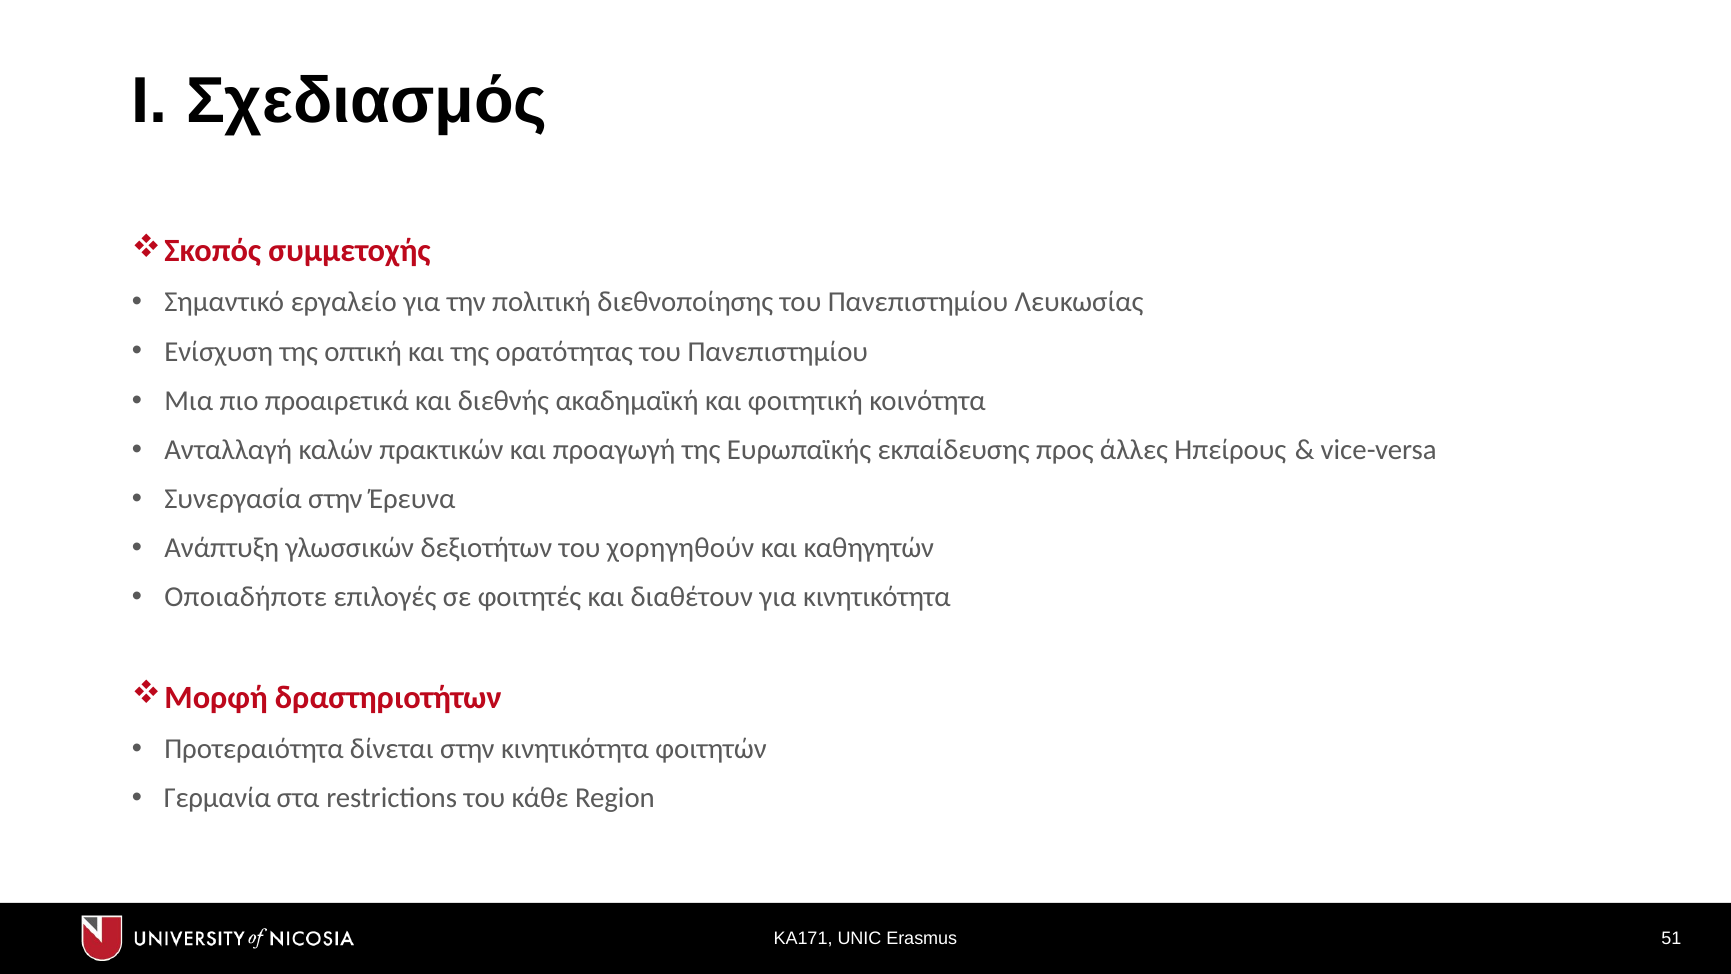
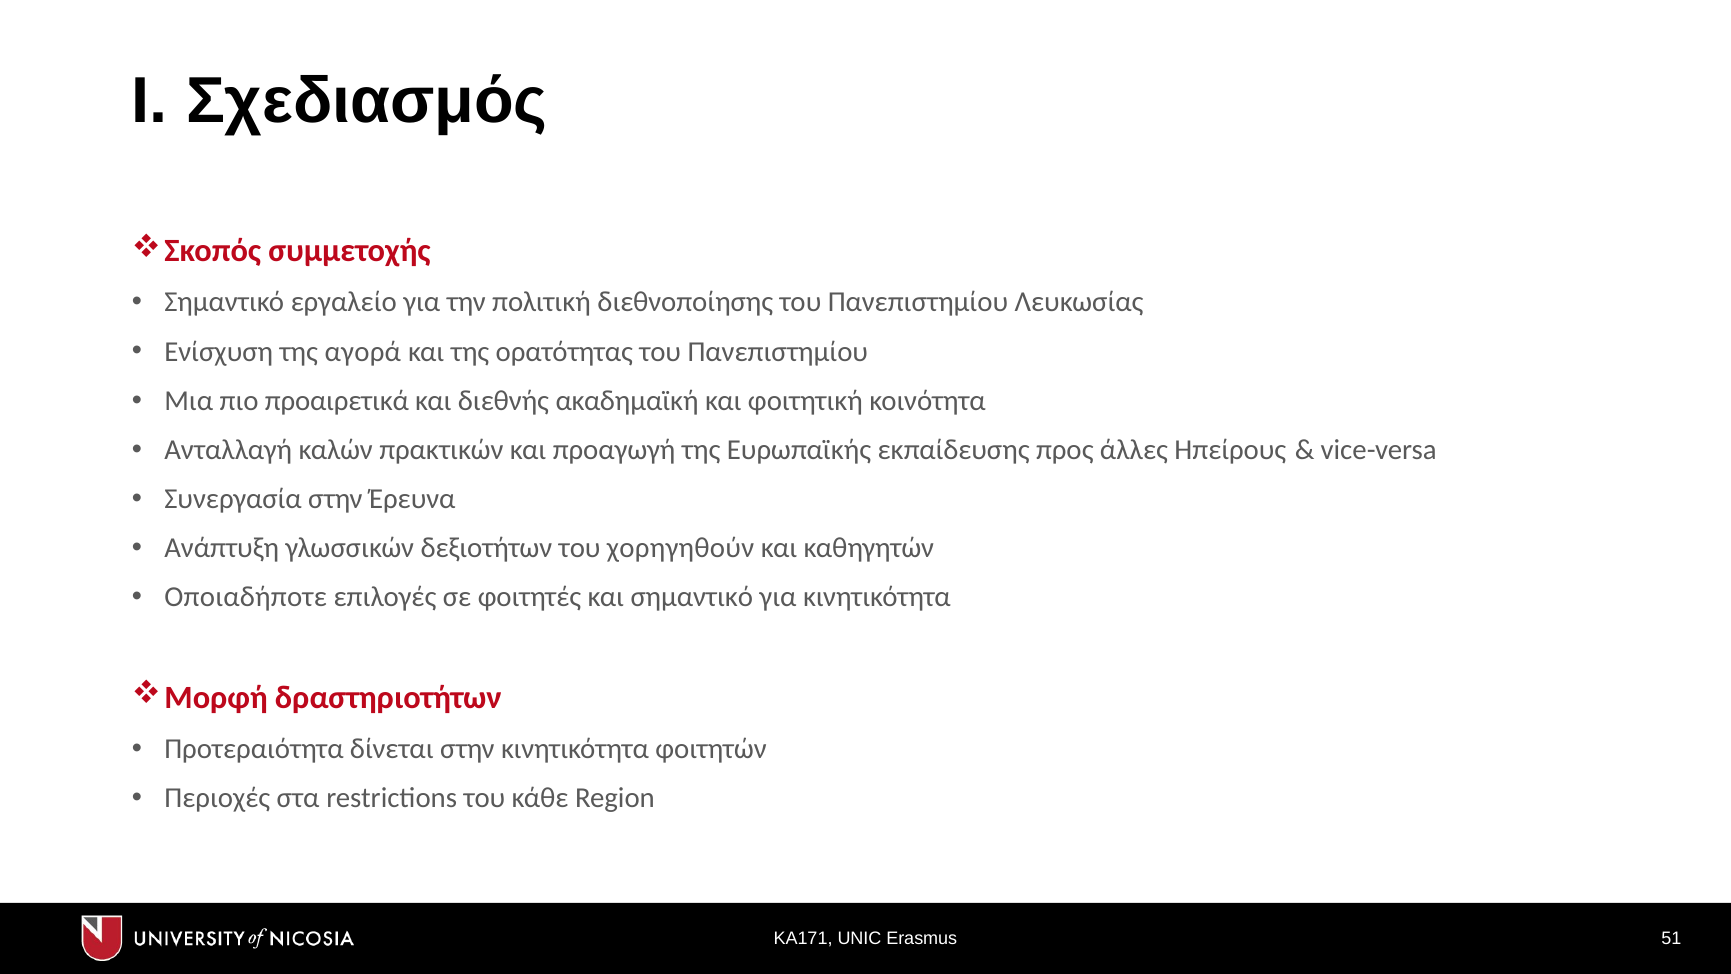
οπτική: οπτική -> αγορά (363, 351)
και διαθέτουν: διαθέτουν -> σημαντικό (692, 597)
Γερμανία: Γερμανία -> Περιοχές (217, 798)
